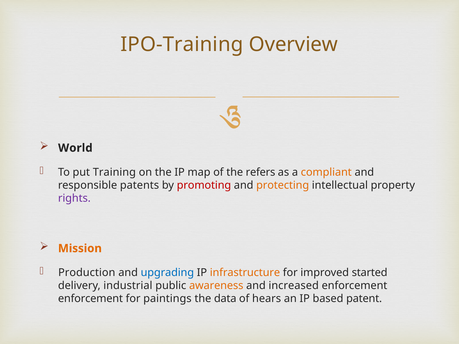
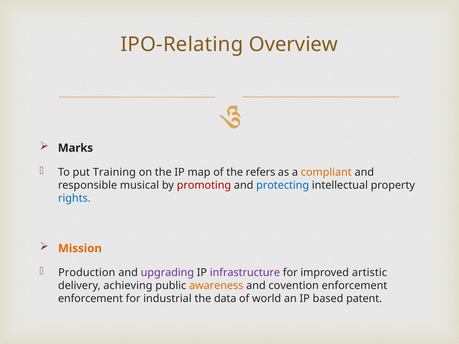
IPO-Training: IPO-Training -> IPO-Relating (182, 45)
World: World -> Marks (75, 148)
patents: patents -> musical (140, 185)
protecting colour: orange -> blue (283, 185)
rights colour: purple -> blue (74, 198)
upgrading colour: blue -> purple (167, 273)
infrastructure colour: orange -> purple (245, 273)
started: started -> artistic (370, 273)
industrial: industrial -> achieving (128, 286)
increased: increased -> covention (294, 286)
paintings: paintings -> industrial (167, 299)
hears: hears -> world (267, 299)
